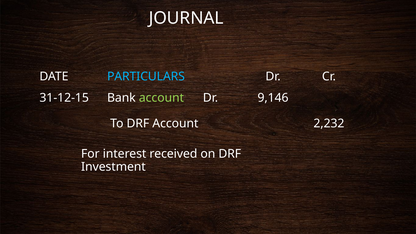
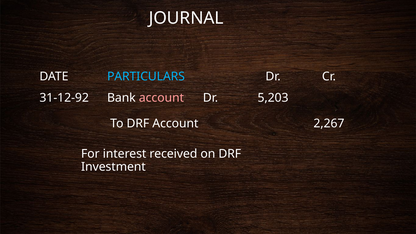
31-12-15: 31-12-15 -> 31-12-92 (64, 98)
account colour: light green -> pink (161, 98)
9,146: 9,146 -> 5,203 (273, 98)
2,232: 2,232 -> 2,267 (329, 124)
